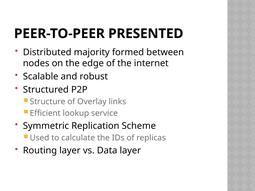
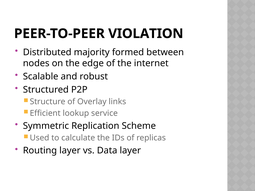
PRESENTED: PRESENTED -> VIOLATION (146, 34)
